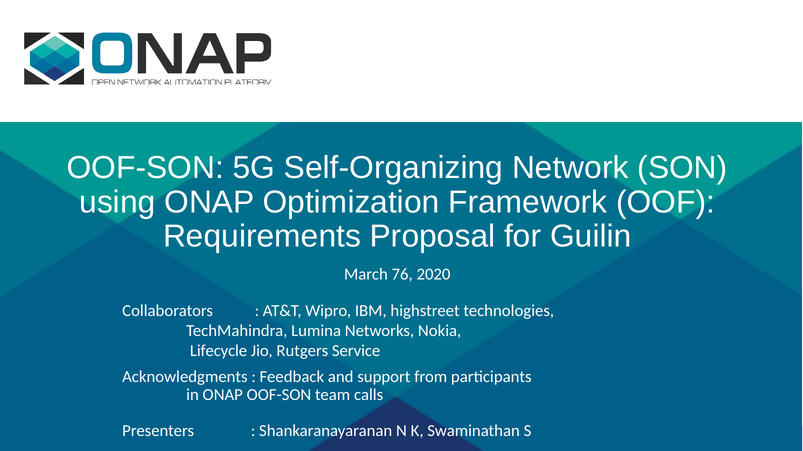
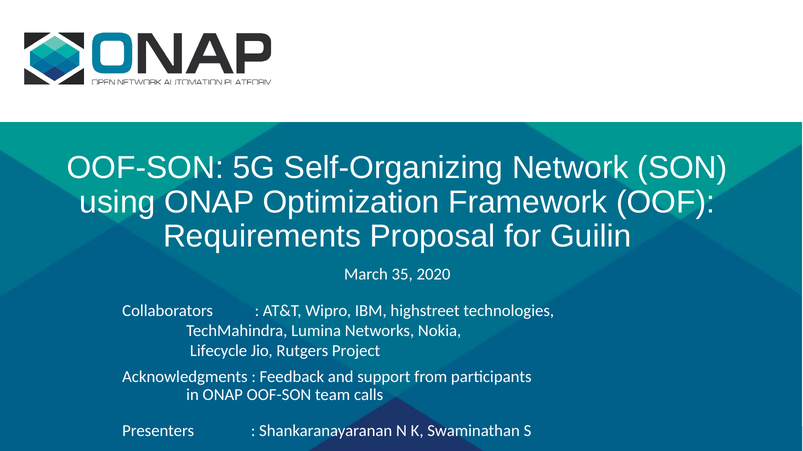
76: 76 -> 35 (402, 274)
Service: Service -> Project (356, 351)
